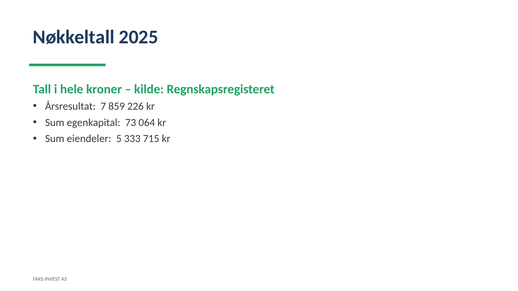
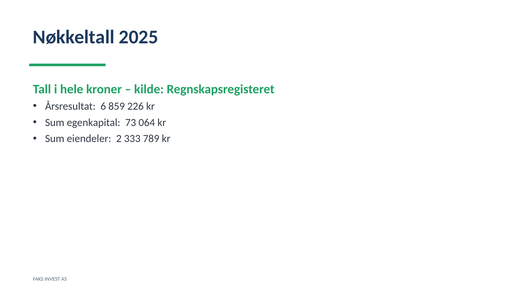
7: 7 -> 6 (103, 107)
5: 5 -> 2 (119, 139)
715: 715 -> 789 (151, 139)
